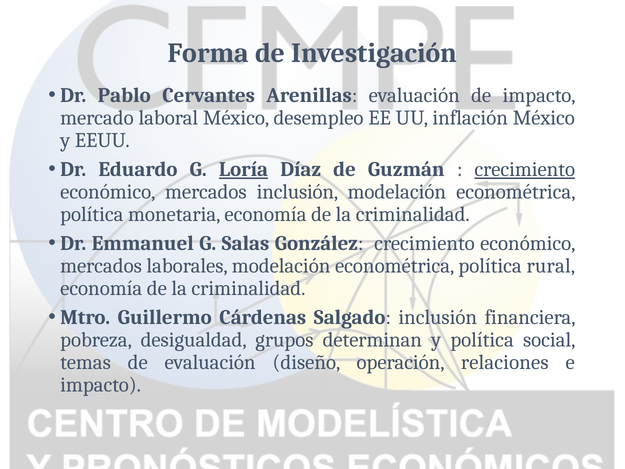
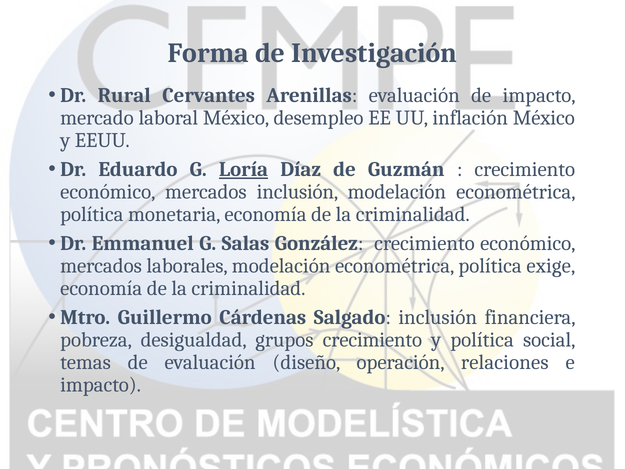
Pablo: Pablo -> Rural (124, 95)
crecimiento underline: present -> none (525, 169)
rural: rural -> exige (551, 266)
grupos determinan: determinan -> crecimiento (372, 340)
